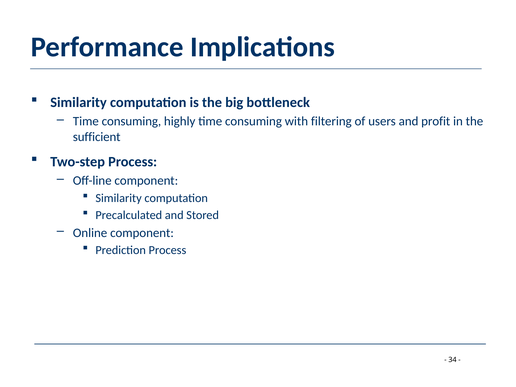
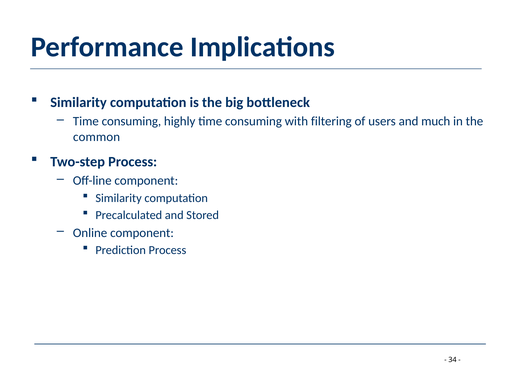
profit: profit -> much (436, 121)
sufficient: sufficient -> common (97, 137)
